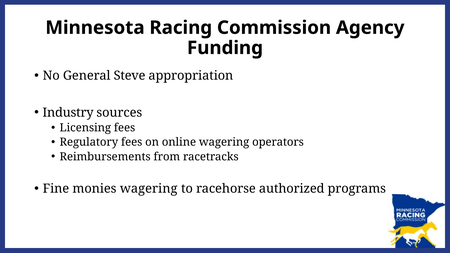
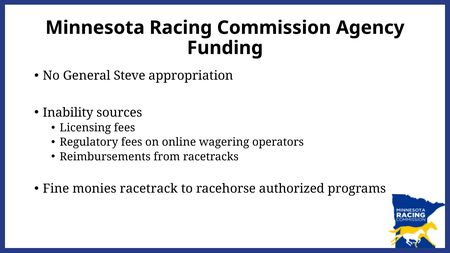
Industry: Industry -> Inability (68, 113)
monies wagering: wagering -> racetrack (149, 189)
